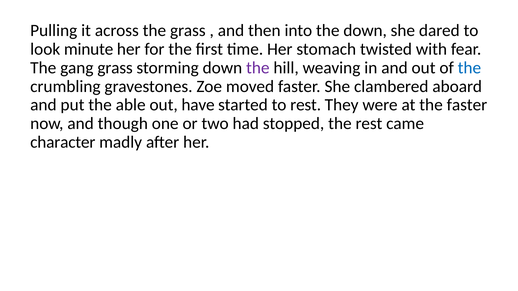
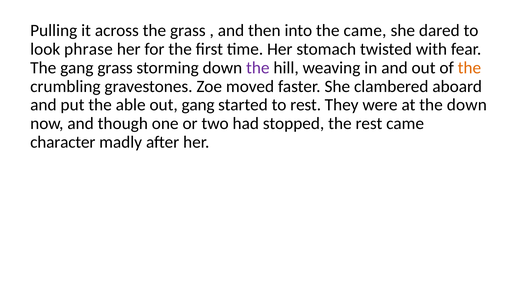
the down: down -> came (365, 30)
minute: minute -> phrase (88, 49)
the colour: blue -> orange (469, 68)
out have: have -> gang (198, 105)
the faster: faster -> down (467, 105)
